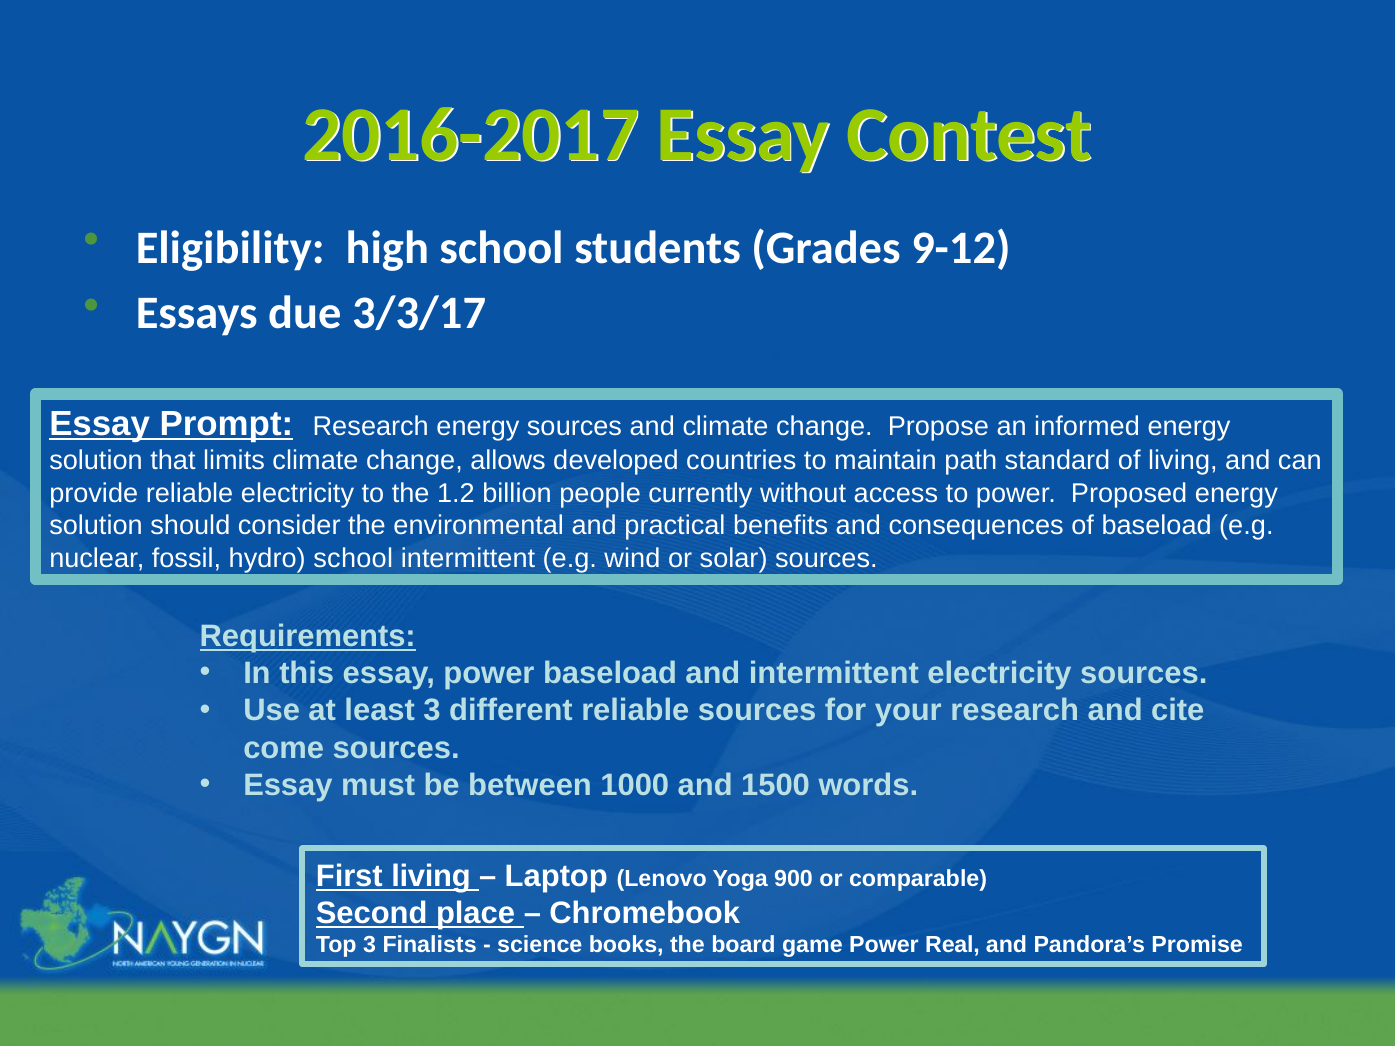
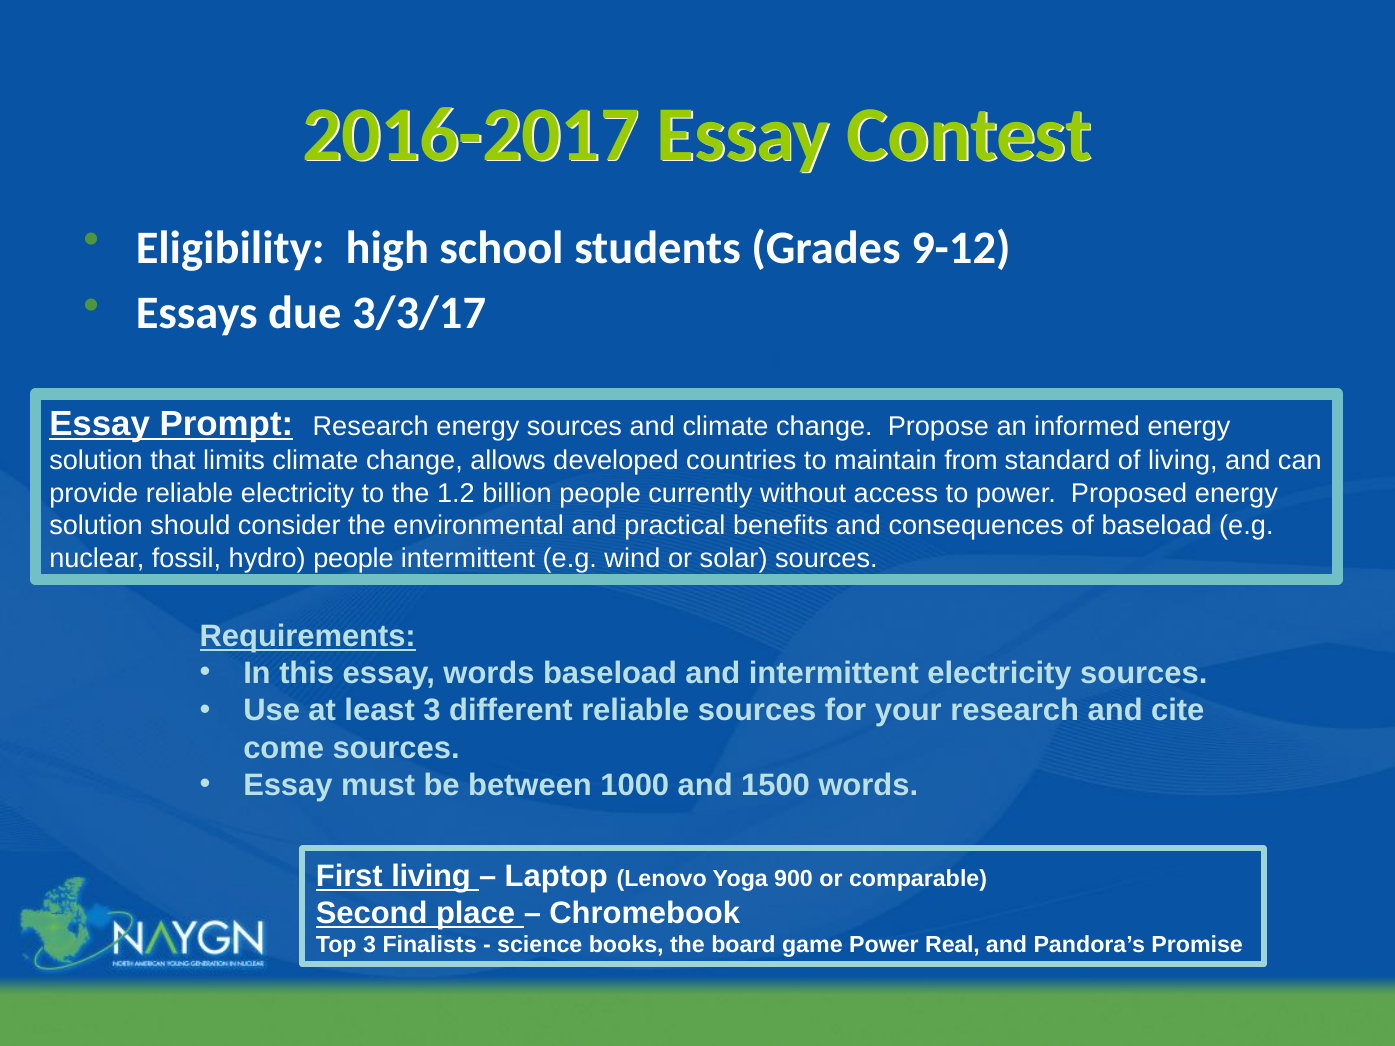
path: path -> from (971, 461)
hydro school: school -> people (354, 558)
essay power: power -> words (489, 674)
